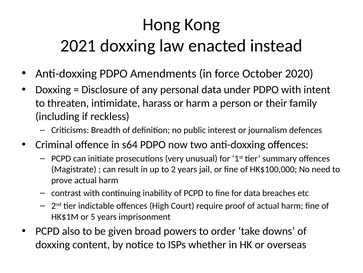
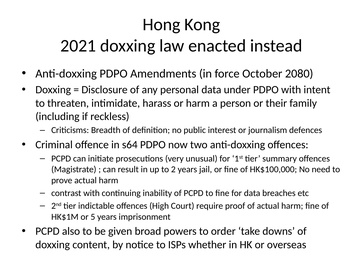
2020: 2020 -> 2080 (299, 73)
